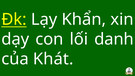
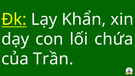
danh: danh -> chứa (114, 39)
Khát: Khát -> Trần (53, 59)
